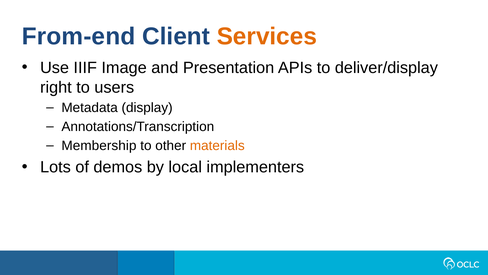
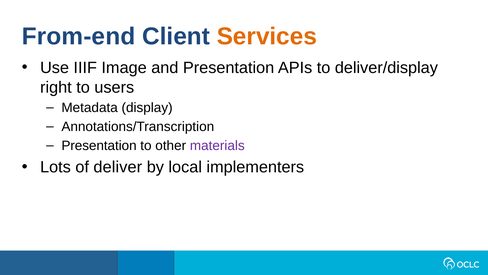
Membership: Membership -> Presentation (99, 146)
materials colour: orange -> purple (217, 146)
demos: demos -> deliver (118, 167)
